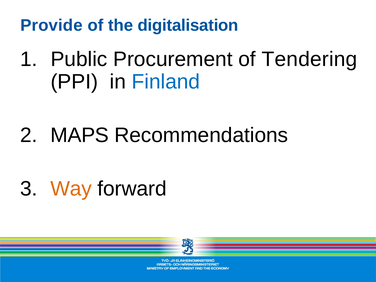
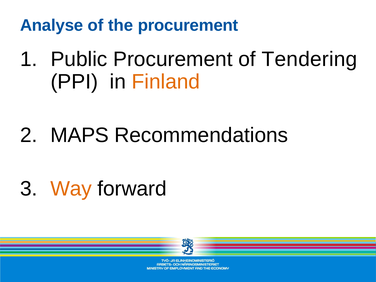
Provide: Provide -> Analyse (52, 25)
the digitalisation: digitalisation -> procurement (188, 25)
Finland colour: blue -> orange (166, 82)
